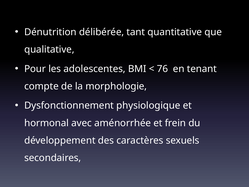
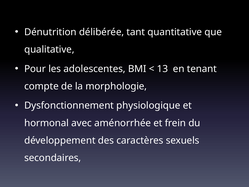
76: 76 -> 13 (162, 69)
